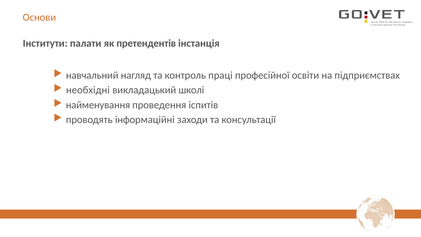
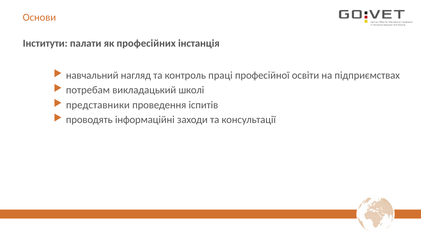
претендентів: претендентів -> професійних (146, 43)
необхідні: необхідні -> потребам (88, 90)
найменування: найменування -> представники (98, 105)
